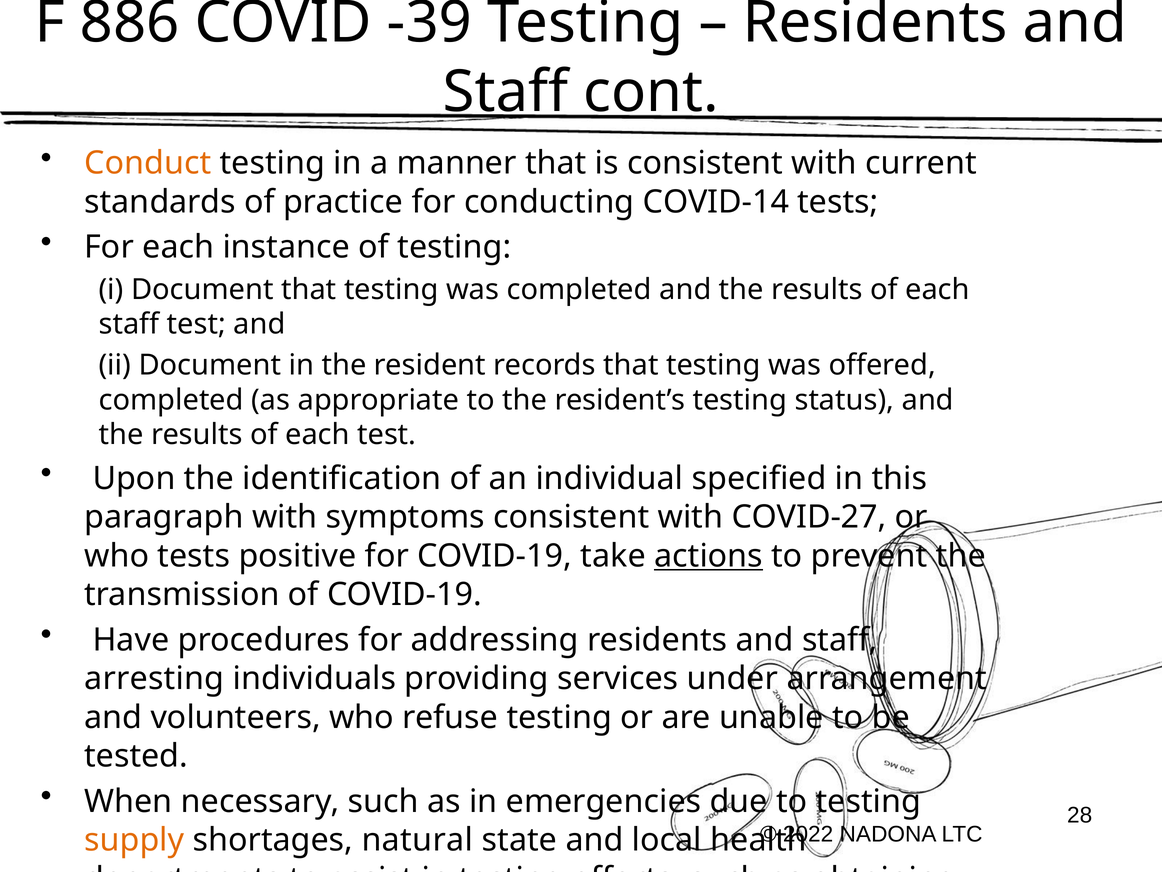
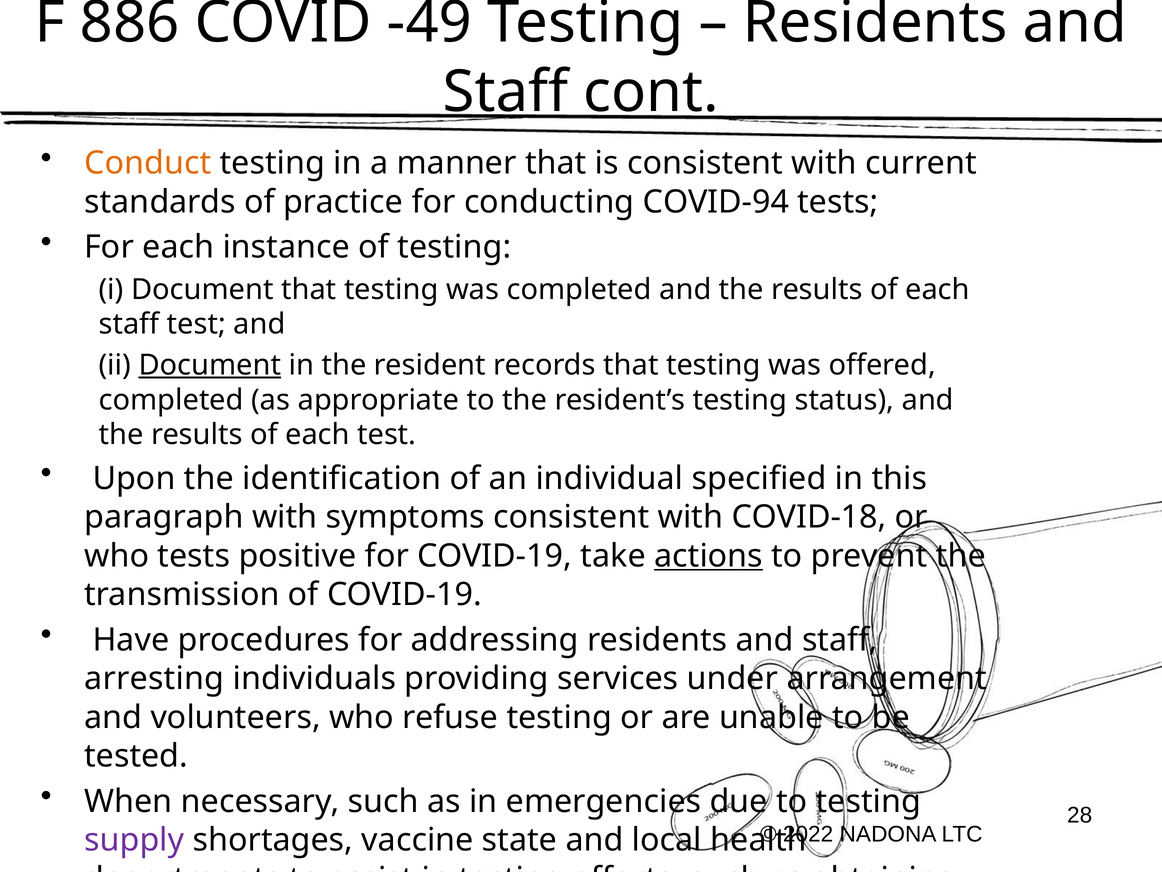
-39: -39 -> -49 (430, 22)
COVID-14: COVID-14 -> COVID-94 (716, 202)
Document underline: none -> present (210, 365)
COVID-27: COVID-27 -> COVID-18 (809, 517)
supply colour: orange -> purple (134, 840)
natural: natural -> vaccine (418, 840)
